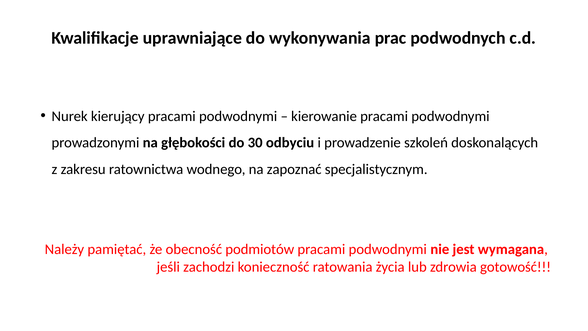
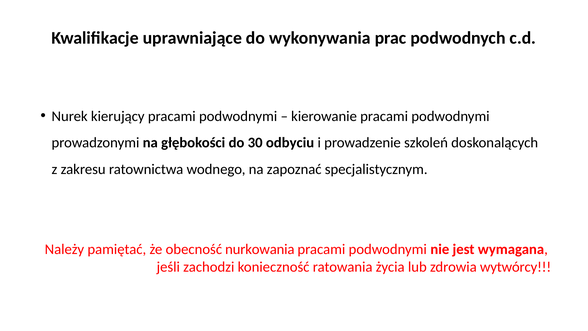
podmiotów: podmiotów -> nurkowania (260, 249)
gotowość: gotowość -> wytwórcy (516, 267)
